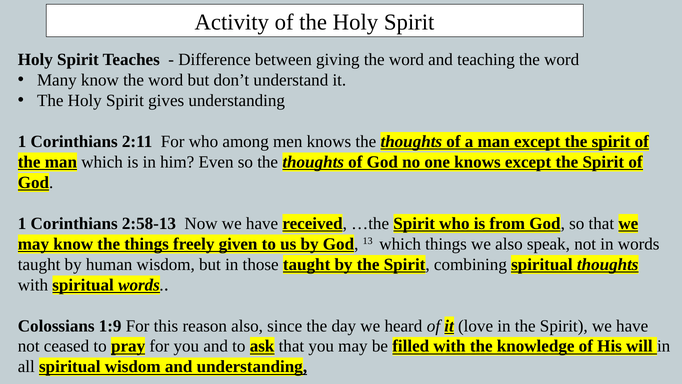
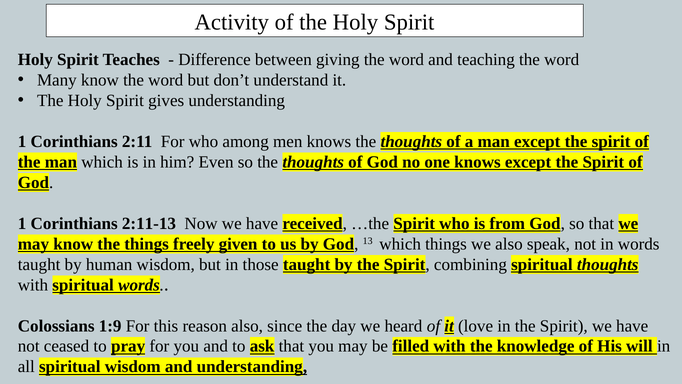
2:58-13: 2:58-13 -> 2:11-13 (149, 223)
